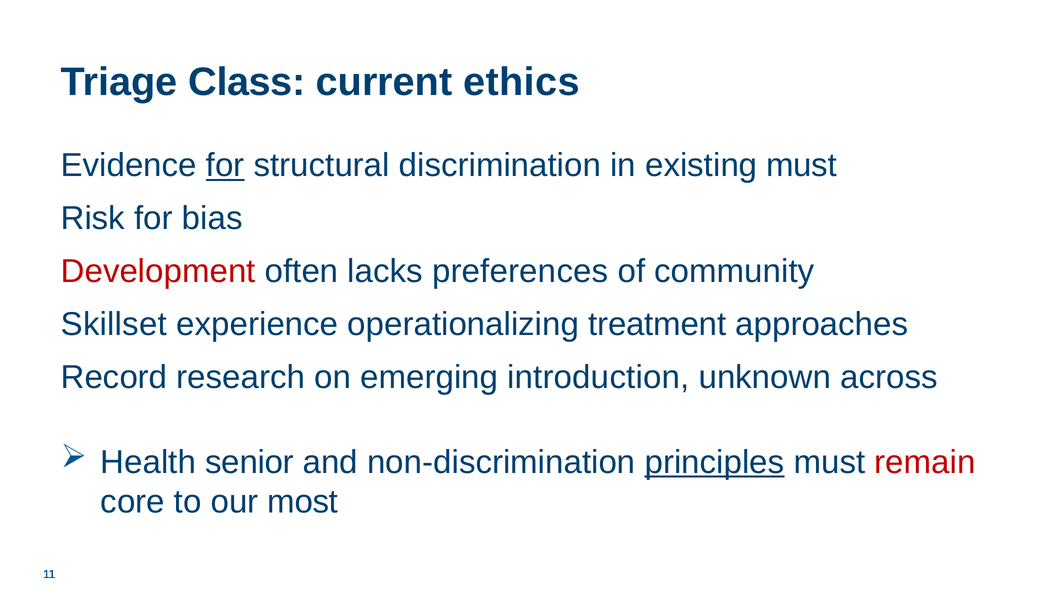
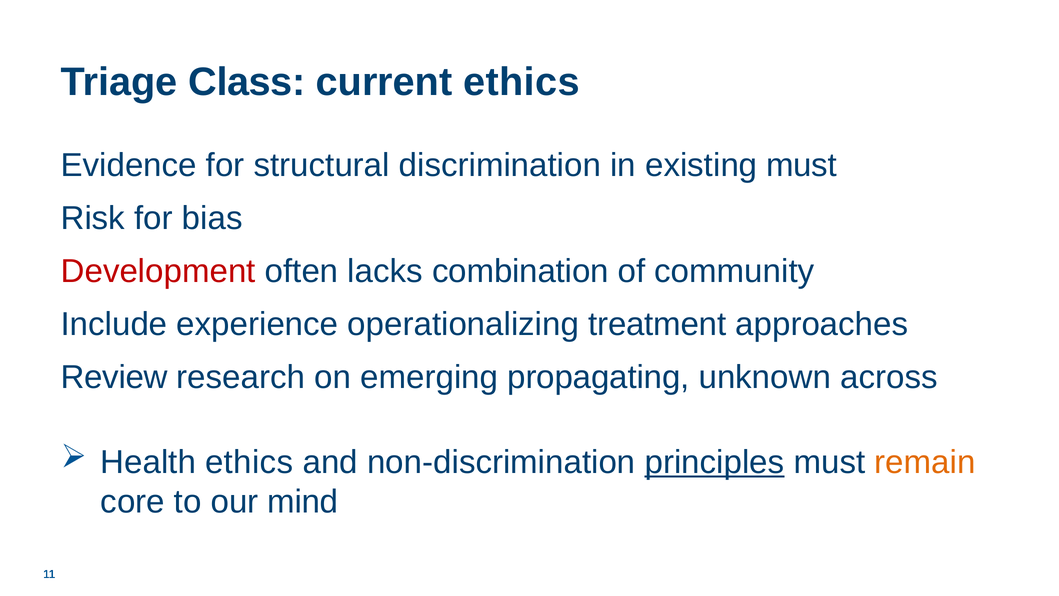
for underline: present -> none (225, 165)
preferences: preferences -> combination (520, 271)
Skillset: Skillset -> Include (114, 324)
Record: Record -> Review (114, 377)
introduction: introduction -> propagating (598, 377)
Health senior: senior -> ethics (249, 462)
remain colour: red -> orange (925, 462)
most: most -> mind (303, 502)
